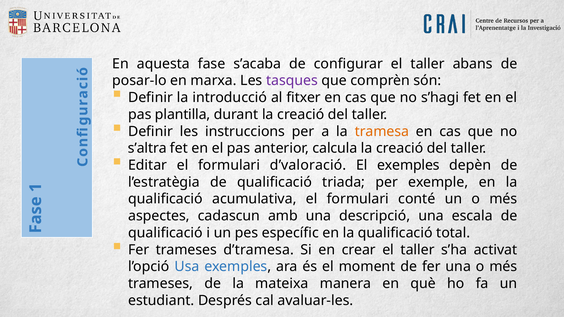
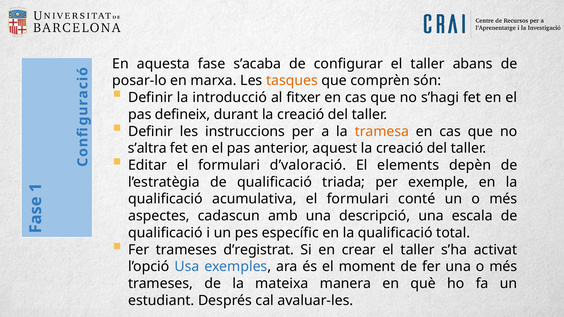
tasques colour: purple -> orange (292, 81)
plantilla: plantilla -> defineix (183, 115)
calcula: calcula -> aquest (335, 148)
El exemples: exemples -> elements (408, 165)
d’tramesa: d’tramesa -> d’registrat (259, 250)
